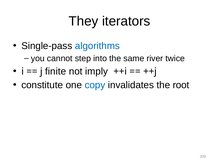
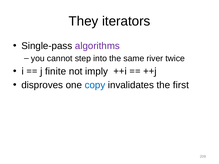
algorithms colour: blue -> purple (97, 46)
constitute: constitute -> disproves (42, 85)
root: root -> first (181, 85)
